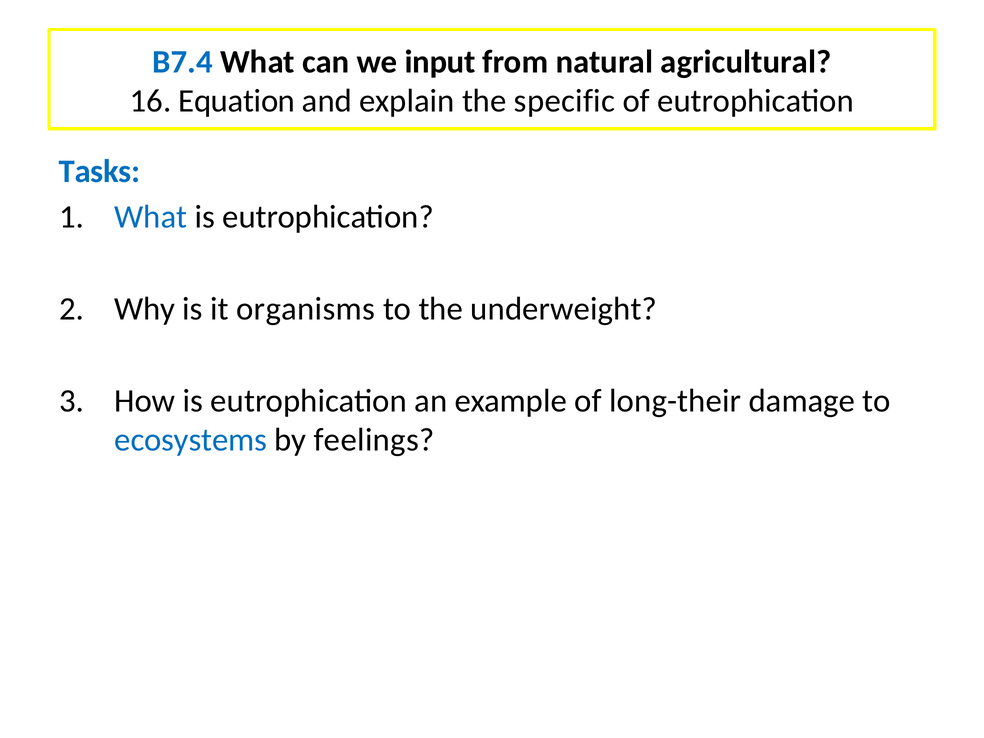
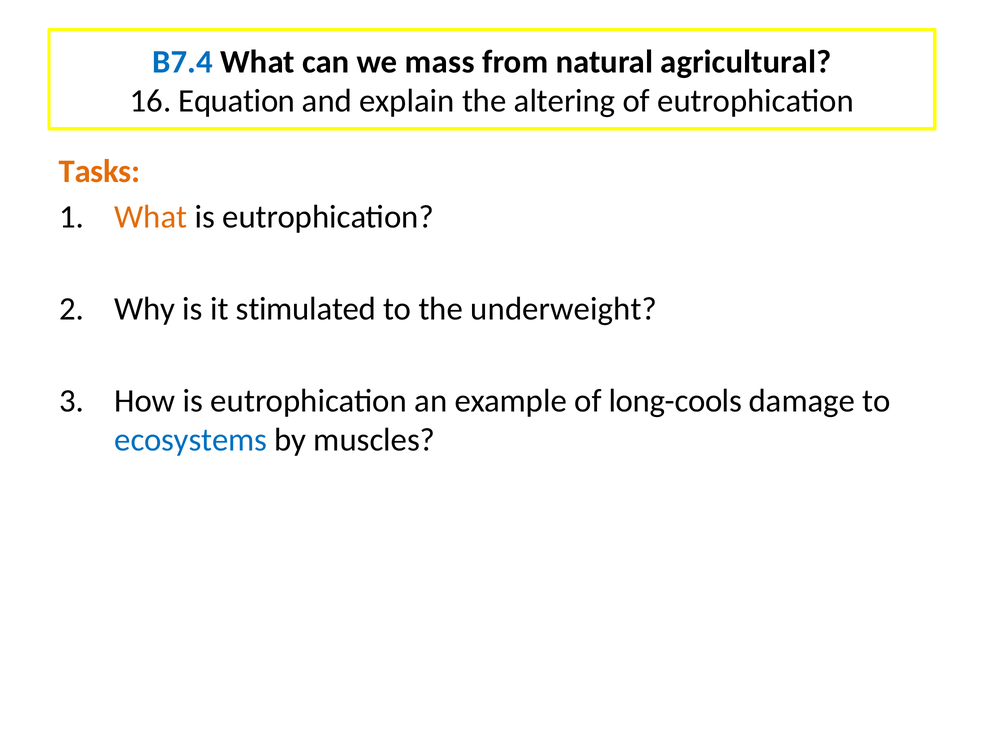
input: input -> mass (440, 62)
specific: specific -> altering (565, 101)
Tasks colour: blue -> orange (99, 171)
What colour: blue -> orange (151, 217)
organisms: organisms -> stimulated (306, 309)
long-their: long-their -> long-cools (675, 401)
feelings: feelings -> muscles (374, 440)
